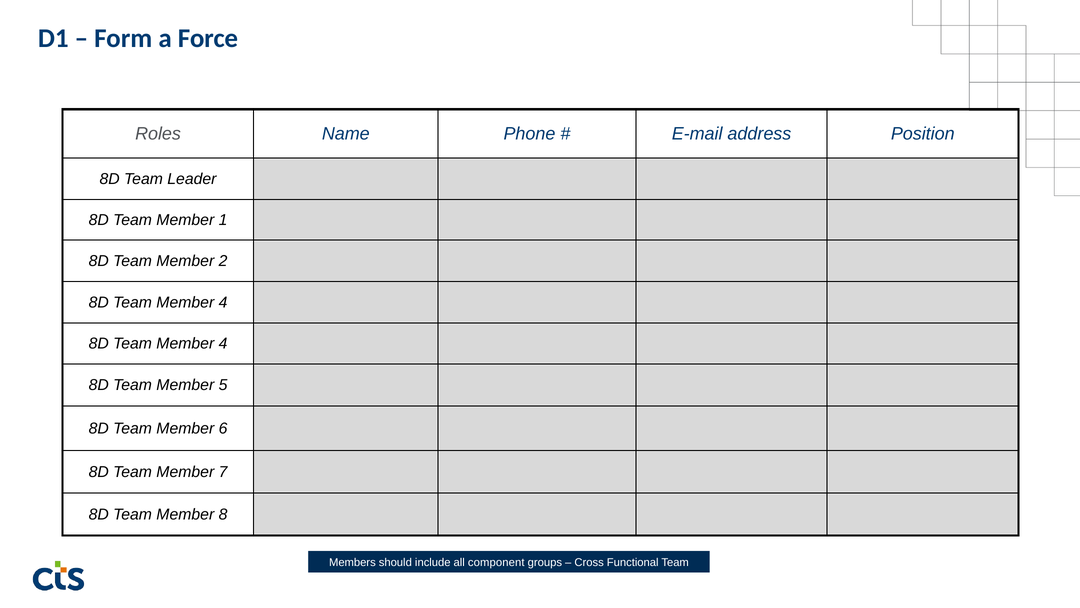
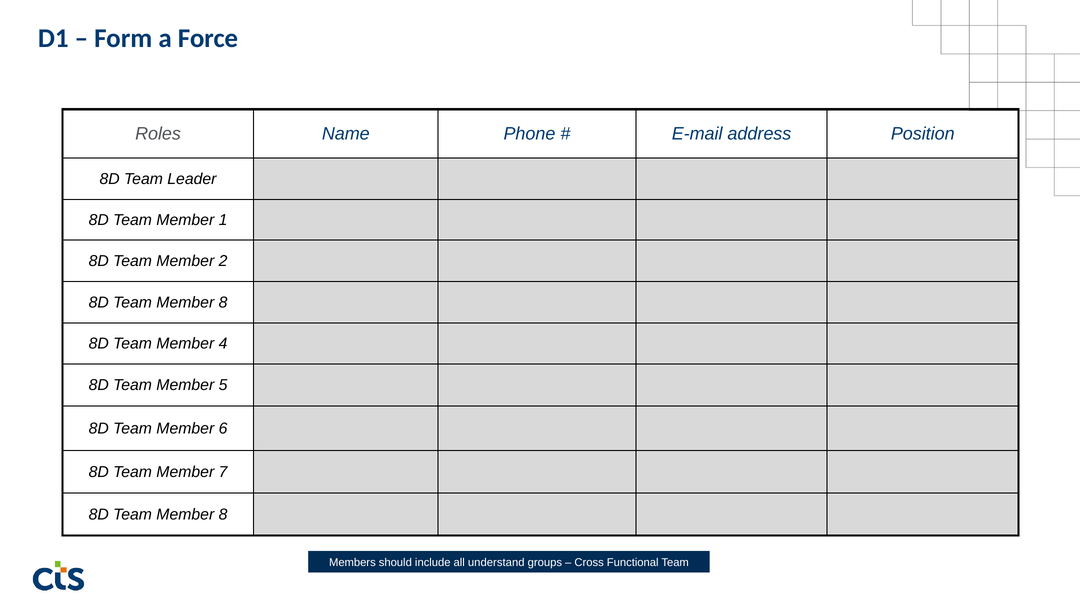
4: 4 -> 8 (223, 302)
component: component -> understand (496, 562)
